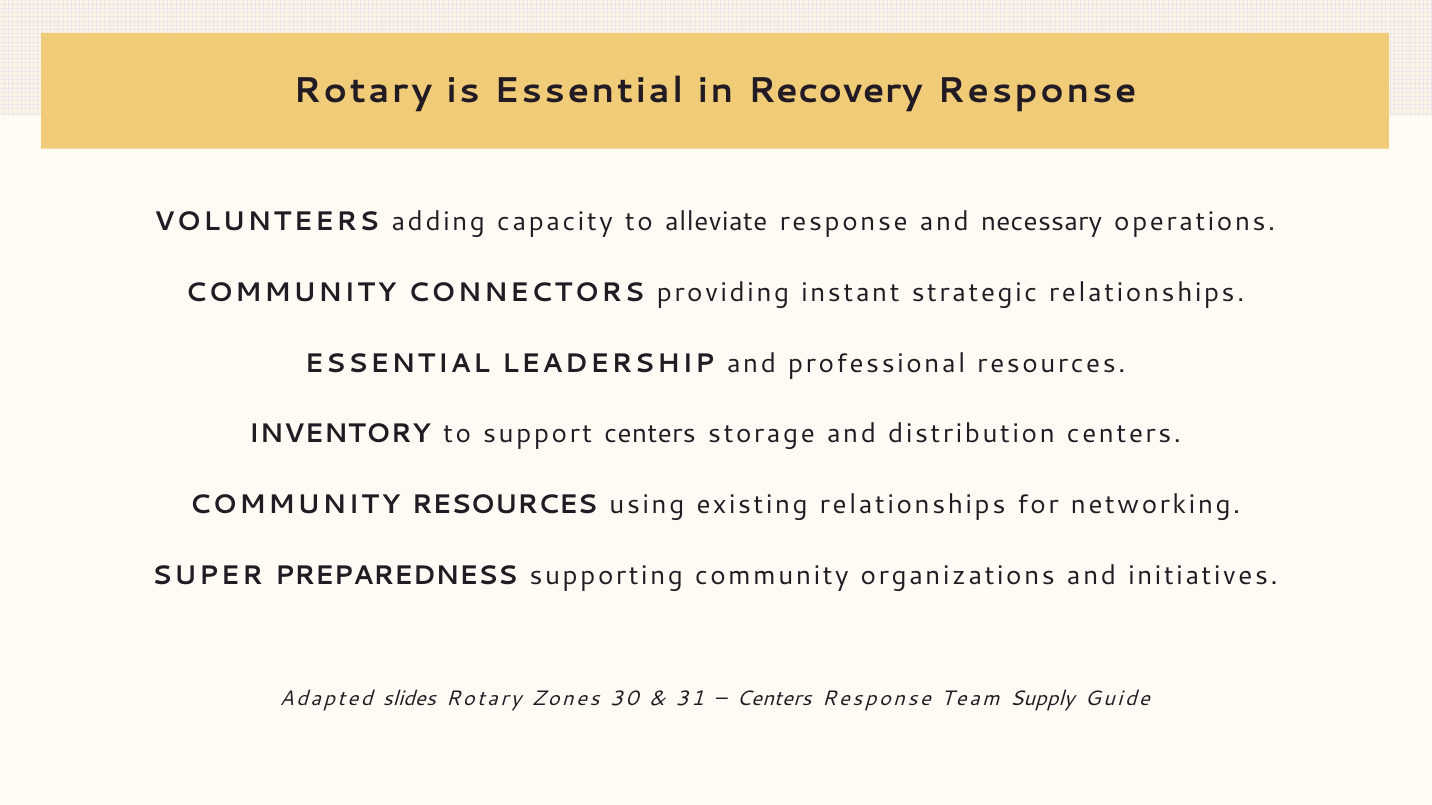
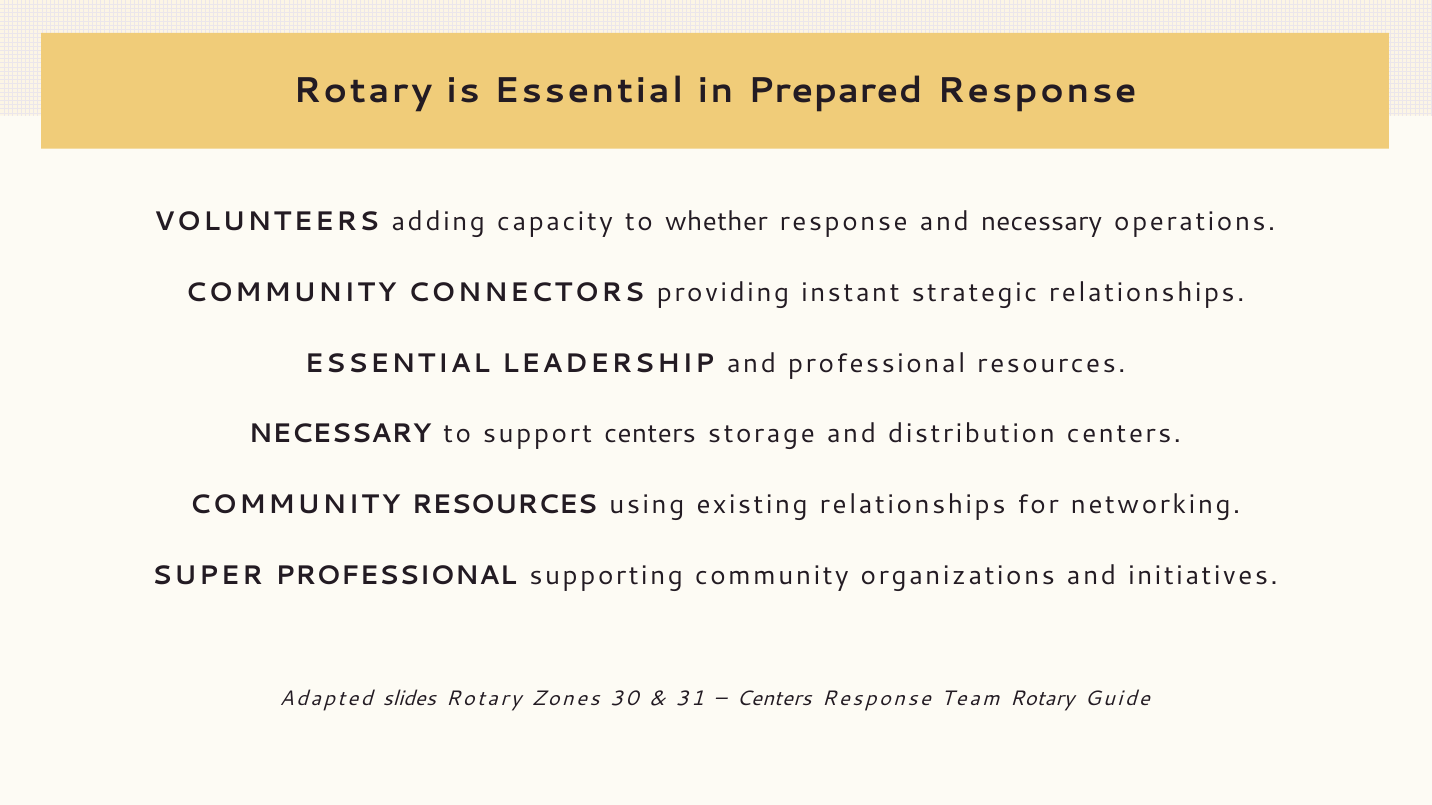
Recovery: Recovery -> Prepared (835, 91)
alleviate: alleviate -> whether (716, 222)
INVENTORY: INVENTORY -> NECESSARY (340, 434)
SUPER PREPAREDNESS: PREPAREDNESS -> PROFESSIONAL (396, 576)
Team Supply: Supply -> Rotary (1042, 699)
